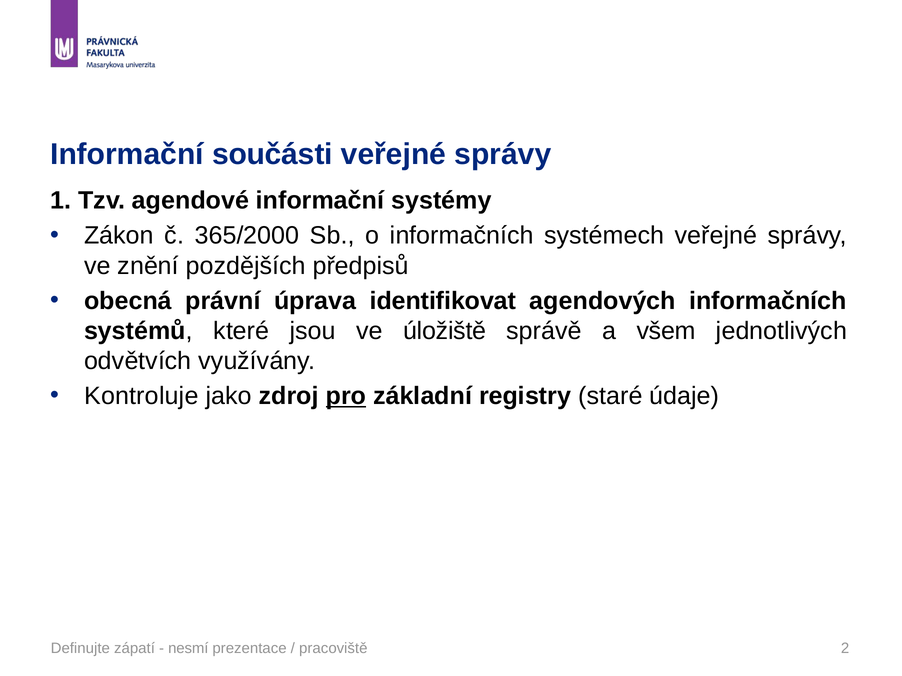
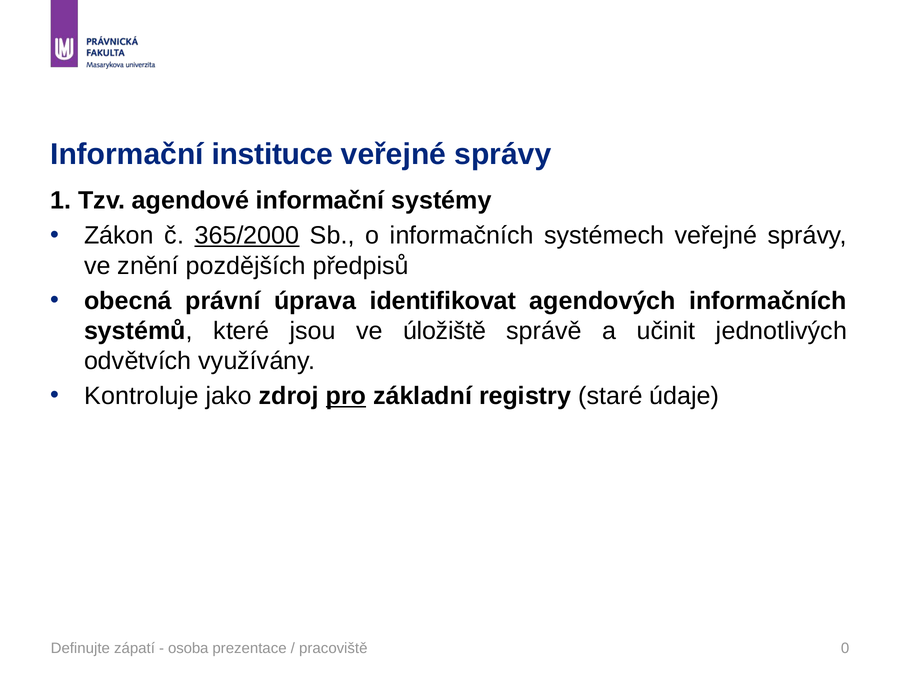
součásti: součásti -> instituce (272, 154)
365/2000 underline: none -> present (247, 236)
všem: všem -> učinit (666, 331)
nesmí: nesmí -> osoba (188, 649)
2: 2 -> 0 (845, 649)
